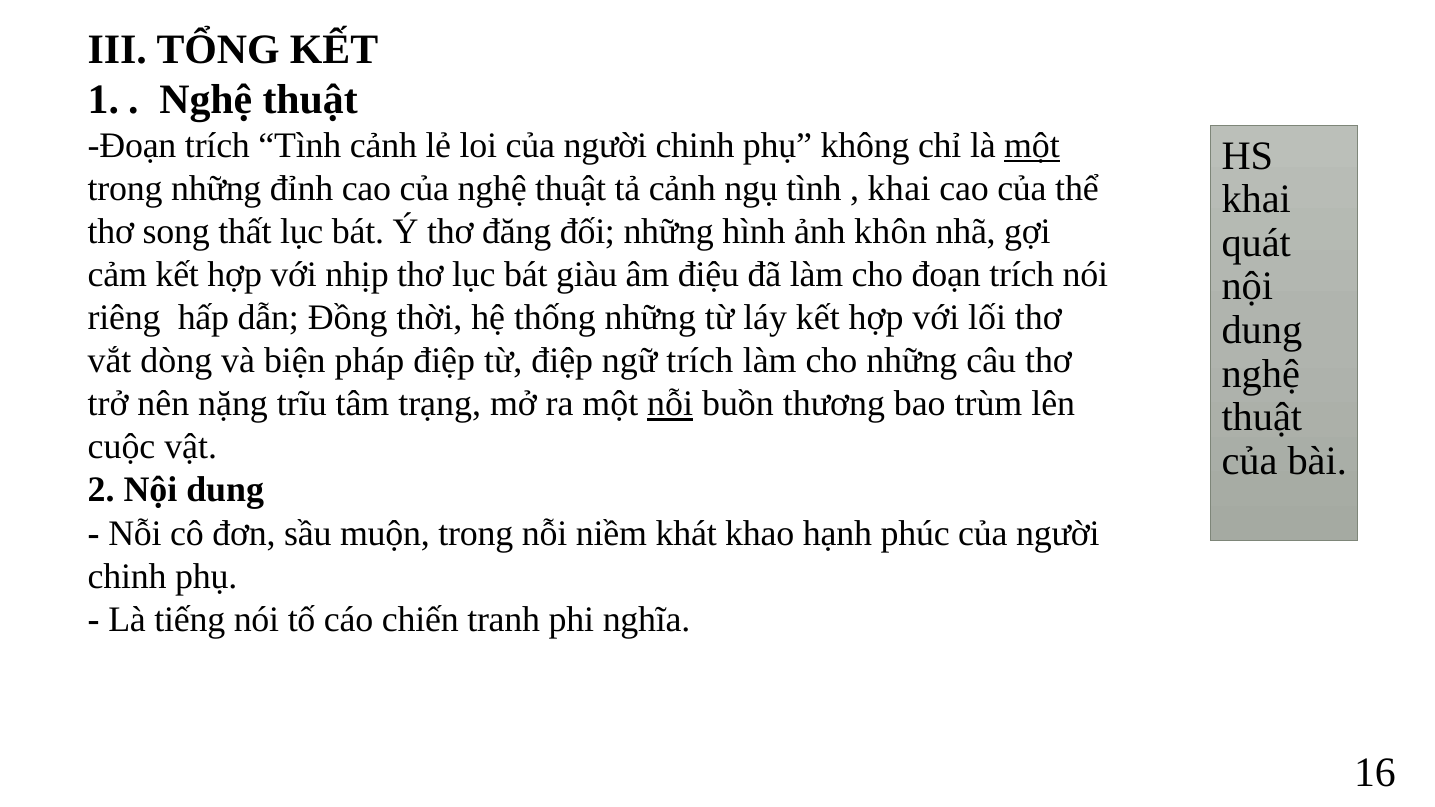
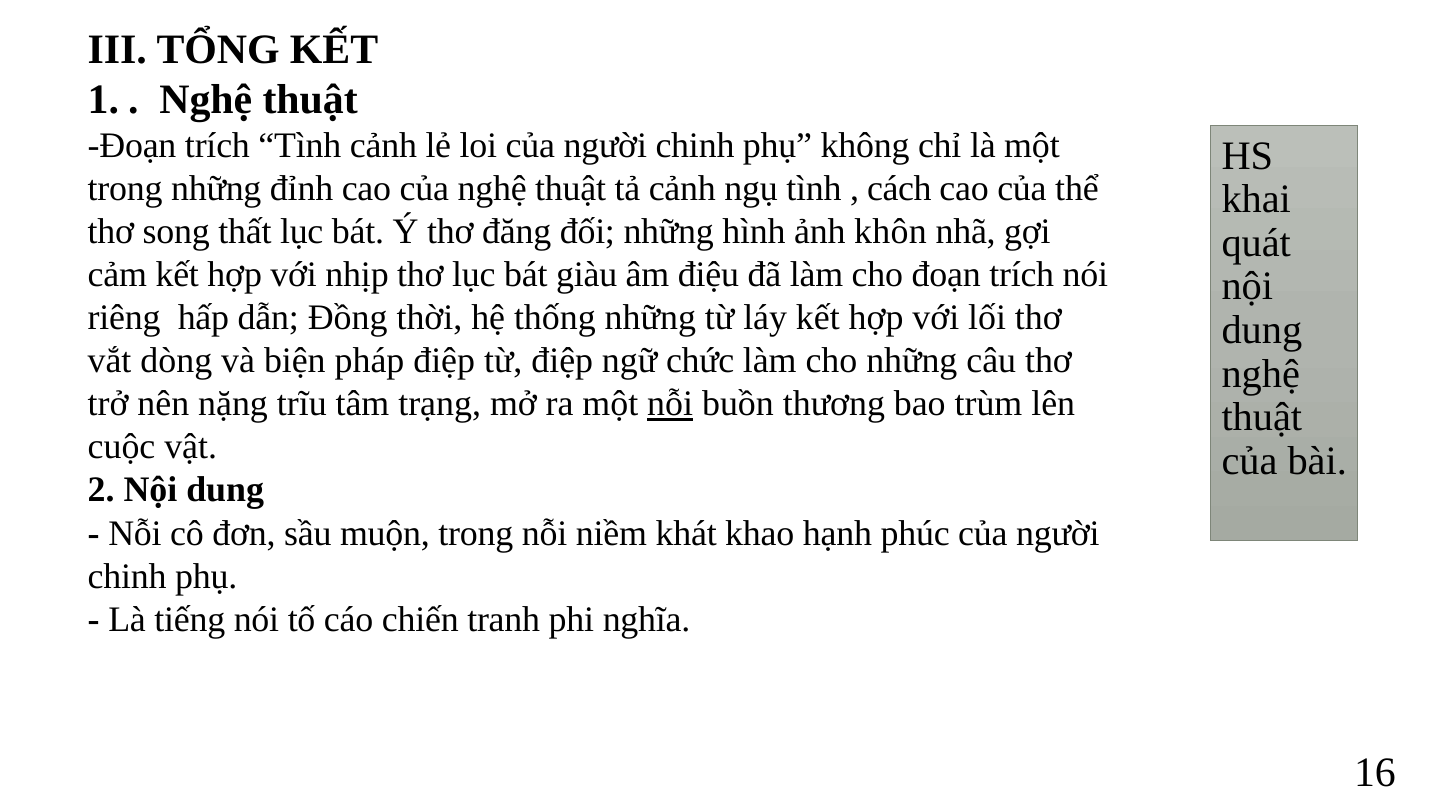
một underline: present -> none (1032, 146)
khai: khai -> cách (899, 189)
ngữ trích: trích -> chức (700, 361)
